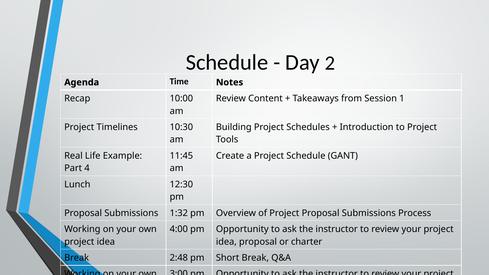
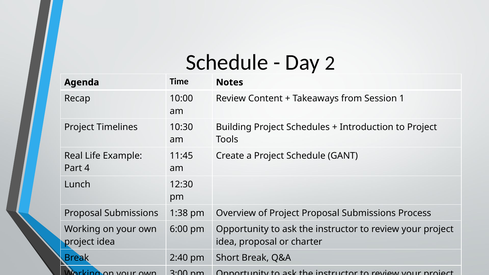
1:32: 1:32 -> 1:38 (179, 213)
4:00: 4:00 -> 6:00 (179, 229)
2:48: 2:48 -> 2:40 (179, 258)
